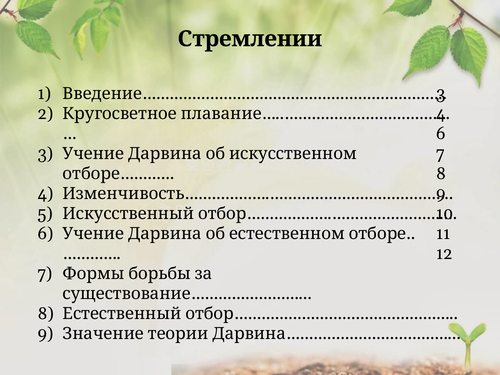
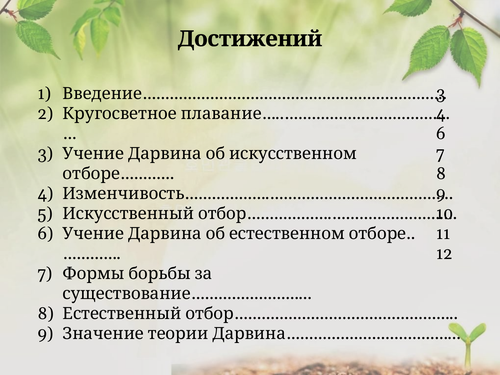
Стремлении: Стремлении -> Достижений (250, 39)
